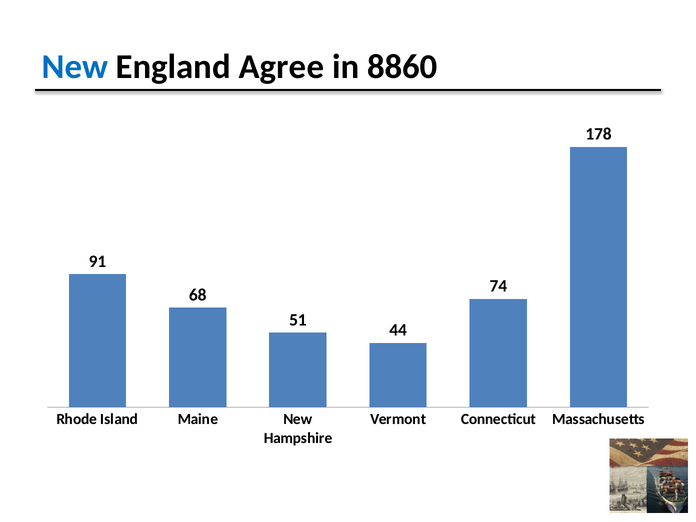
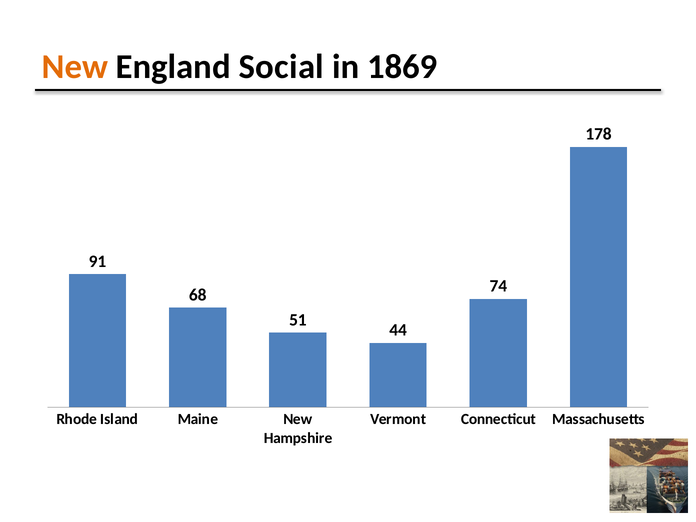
New colour: blue -> orange (75, 67)
Agree: Agree -> Social (281, 67)
8860: 8860 -> 1869 (402, 67)
